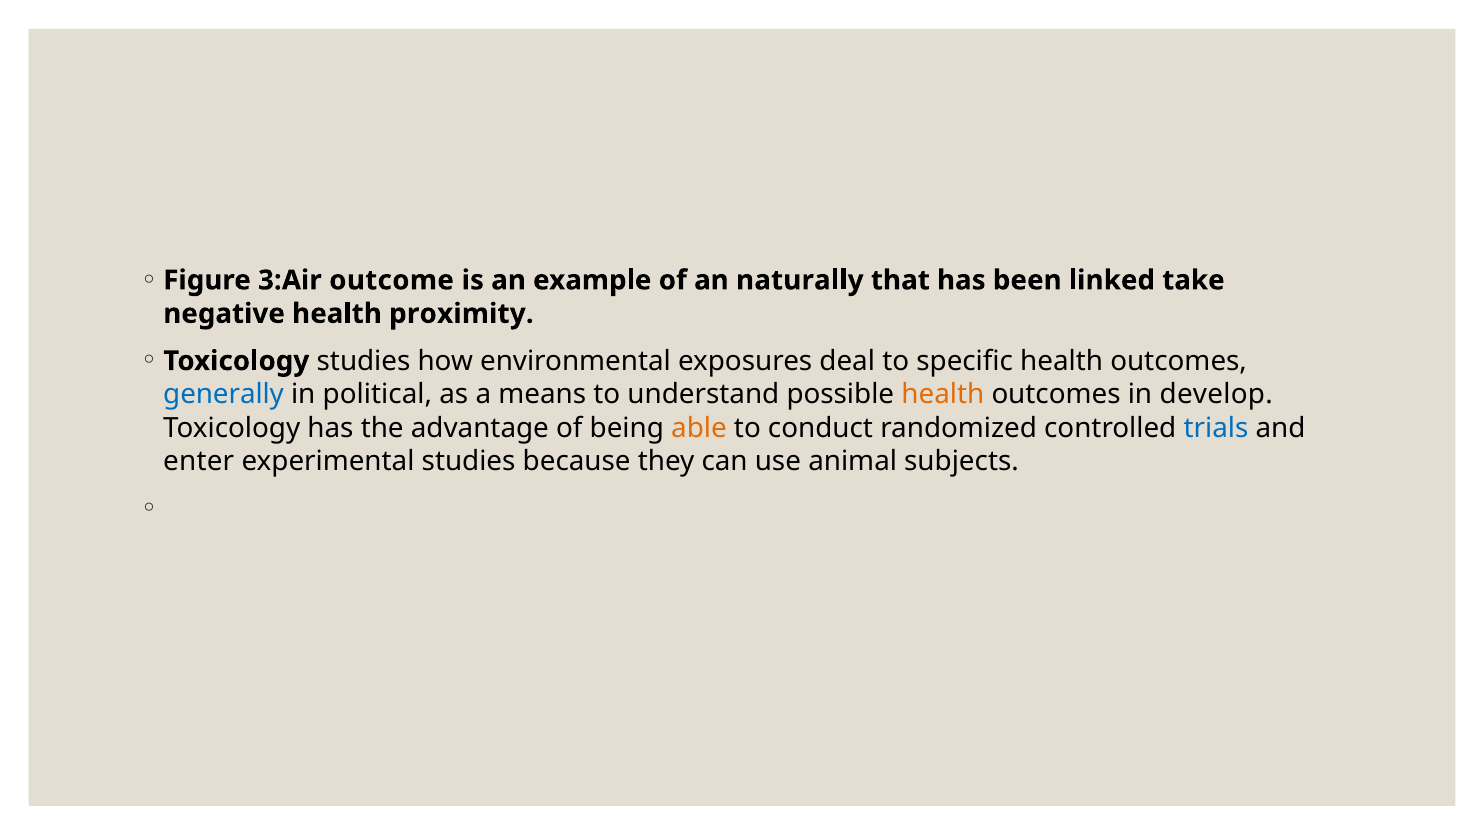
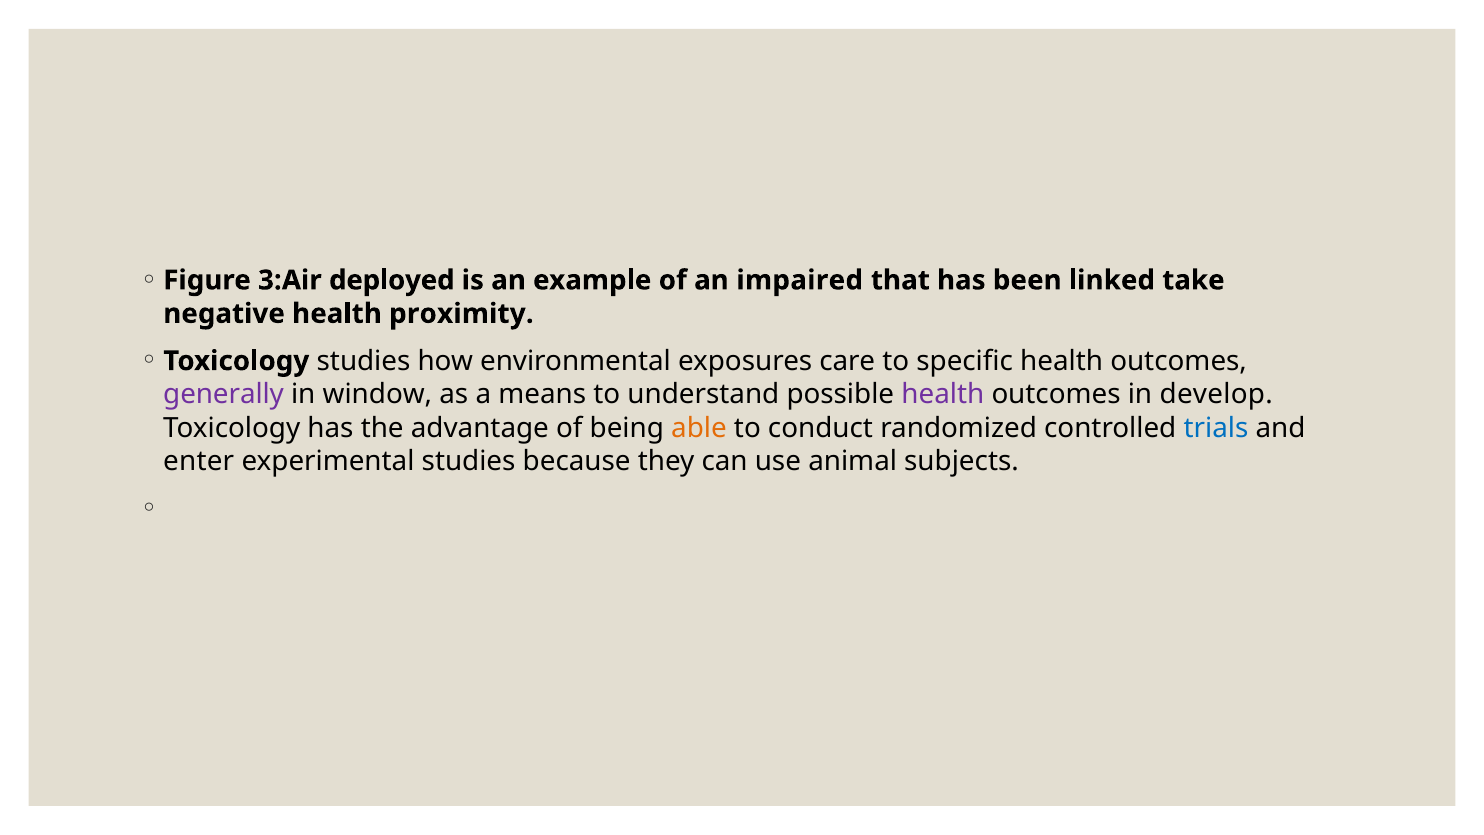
outcome: outcome -> deployed (392, 280)
naturally: naturally -> impaired (800, 280)
deal: deal -> care (847, 361)
generally colour: blue -> purple (224, 394)
political: political -> window (377, 394)
health colour: orange -> purple (943, 394)
